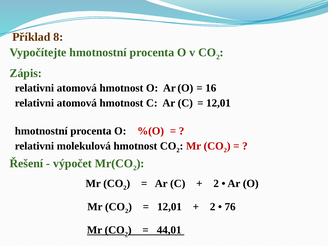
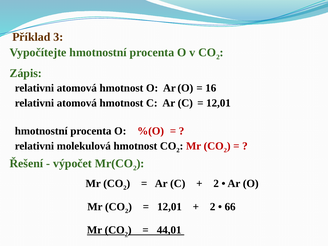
8: 8 -> 3 (58, 37)
76: 76 -> 66 (230, 207)
